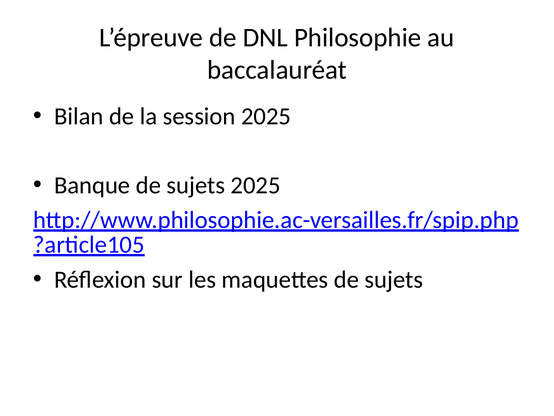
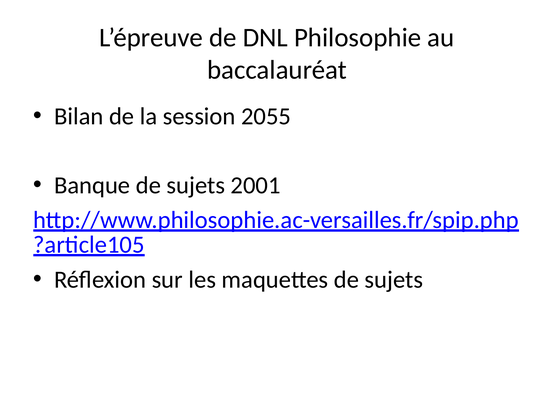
session 2025: 2025 -> 2055 (266, 116)
sujets 2025: 2025 -> 2001 (256, 185)
